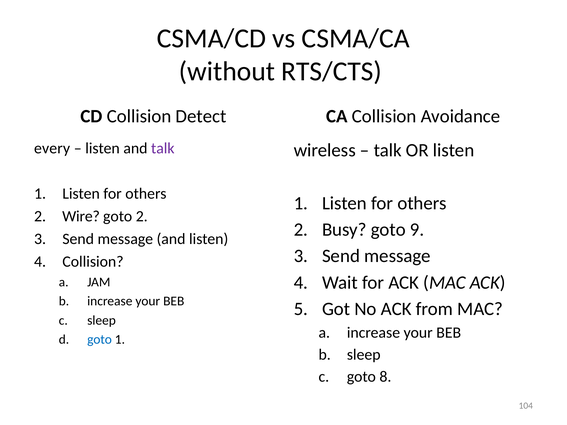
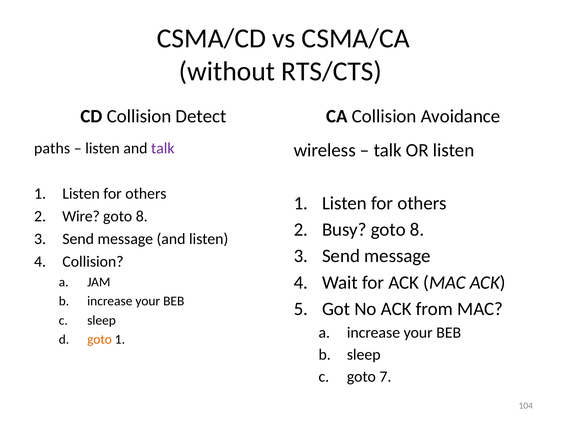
every: every -> paths (52, 148)
2: 2 -> 8 (142, 216)
Busy goto 9: 9 -> 8 (417, 230)
goto colour: blue -> orange (100, 340)
8: 8 -> 7 (385, 377)
